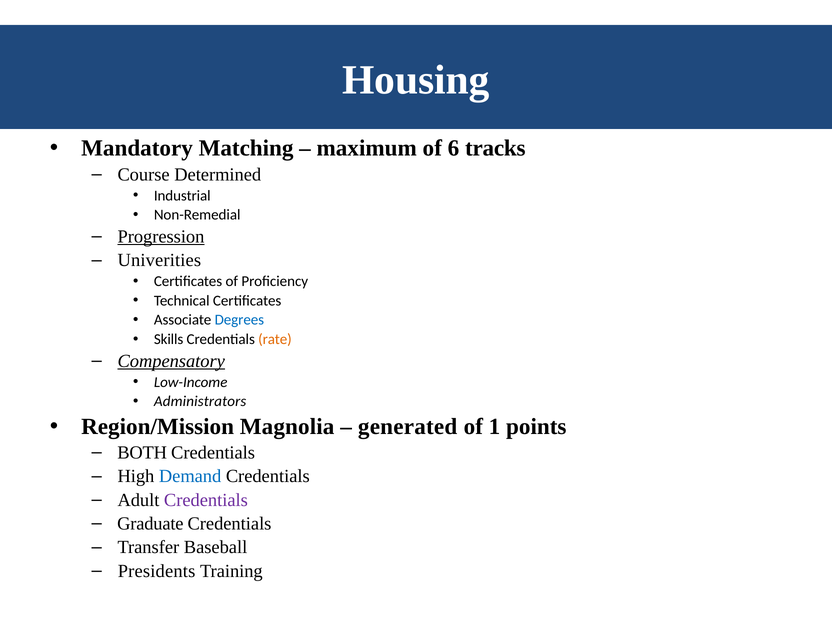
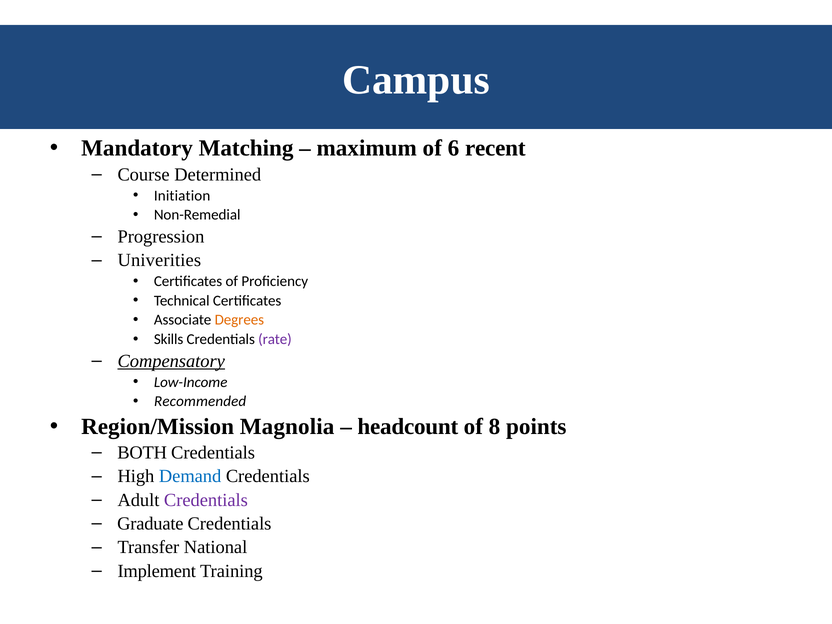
Housing: Housing -> Campus (416, 80)
tracks: tracks -> recent (495, 148)
Industrial: Industrial -> Initiation (182, 196)
Progression underline: present -> none (161, 237)
Degrees colour: blue -> orange (239, 320)
rate colour: orange -> purple (275, 339)
Administrators: Administrators -> Recommended (200, 401)
generated: generated -> headcount (408, 427)
1: 1 -> 8 (495, 427)
Baseball: Baseball -> National (216, 547)
Presidents: Presidents -> Implement (157, 571)
